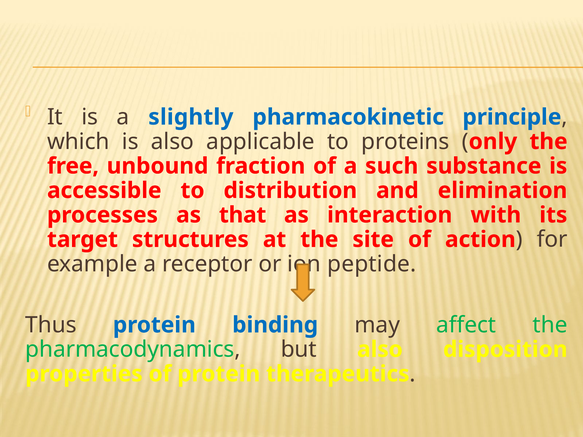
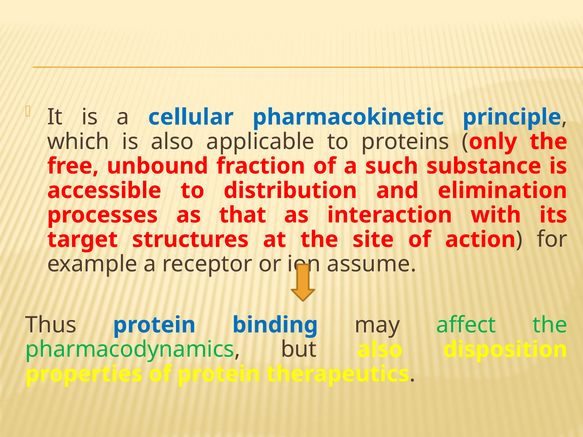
slightly: slightly -> cellular (191, 117)
peptide: peptide -> assume (372, 264)
